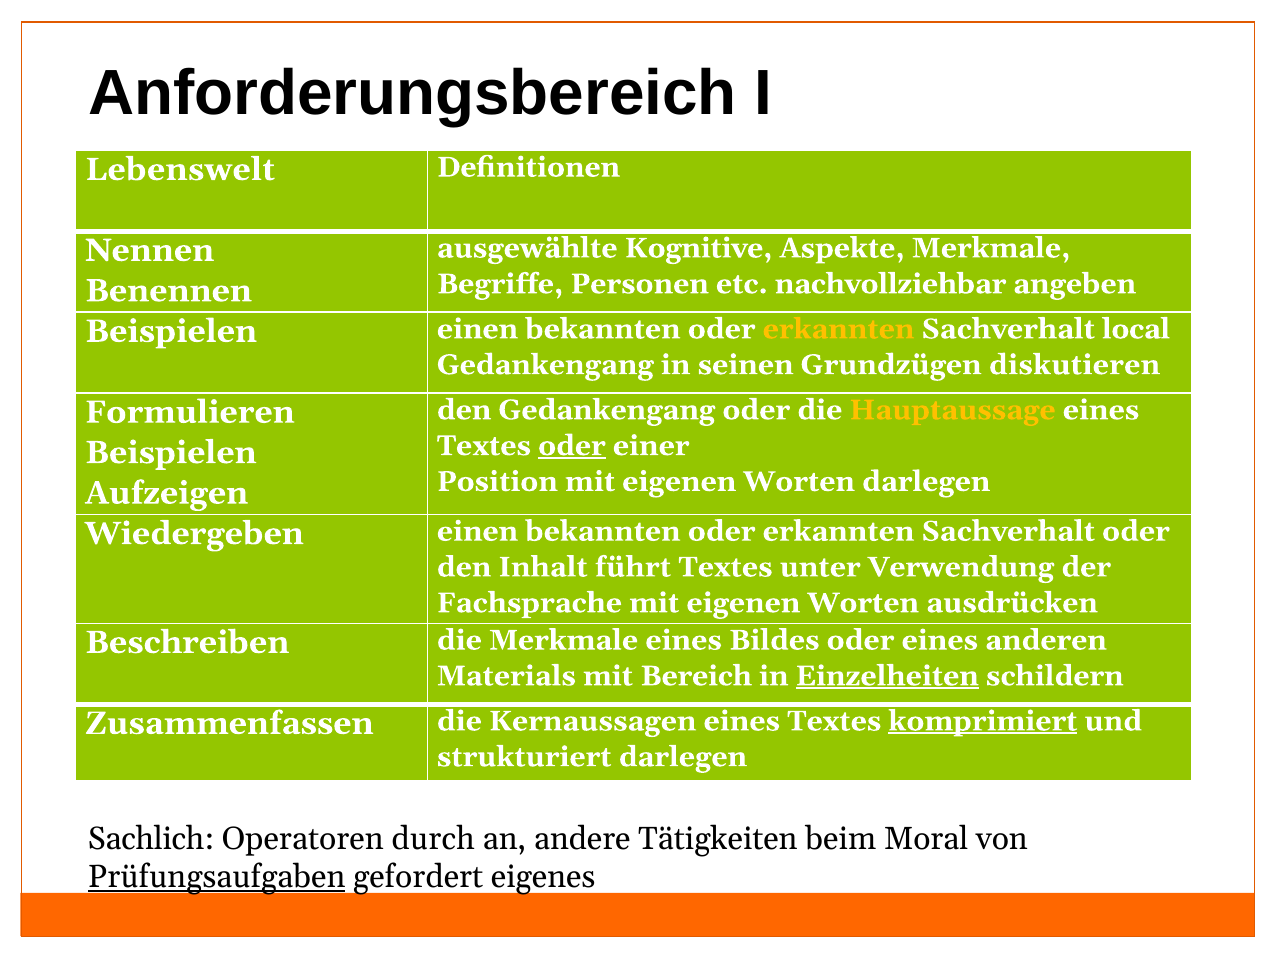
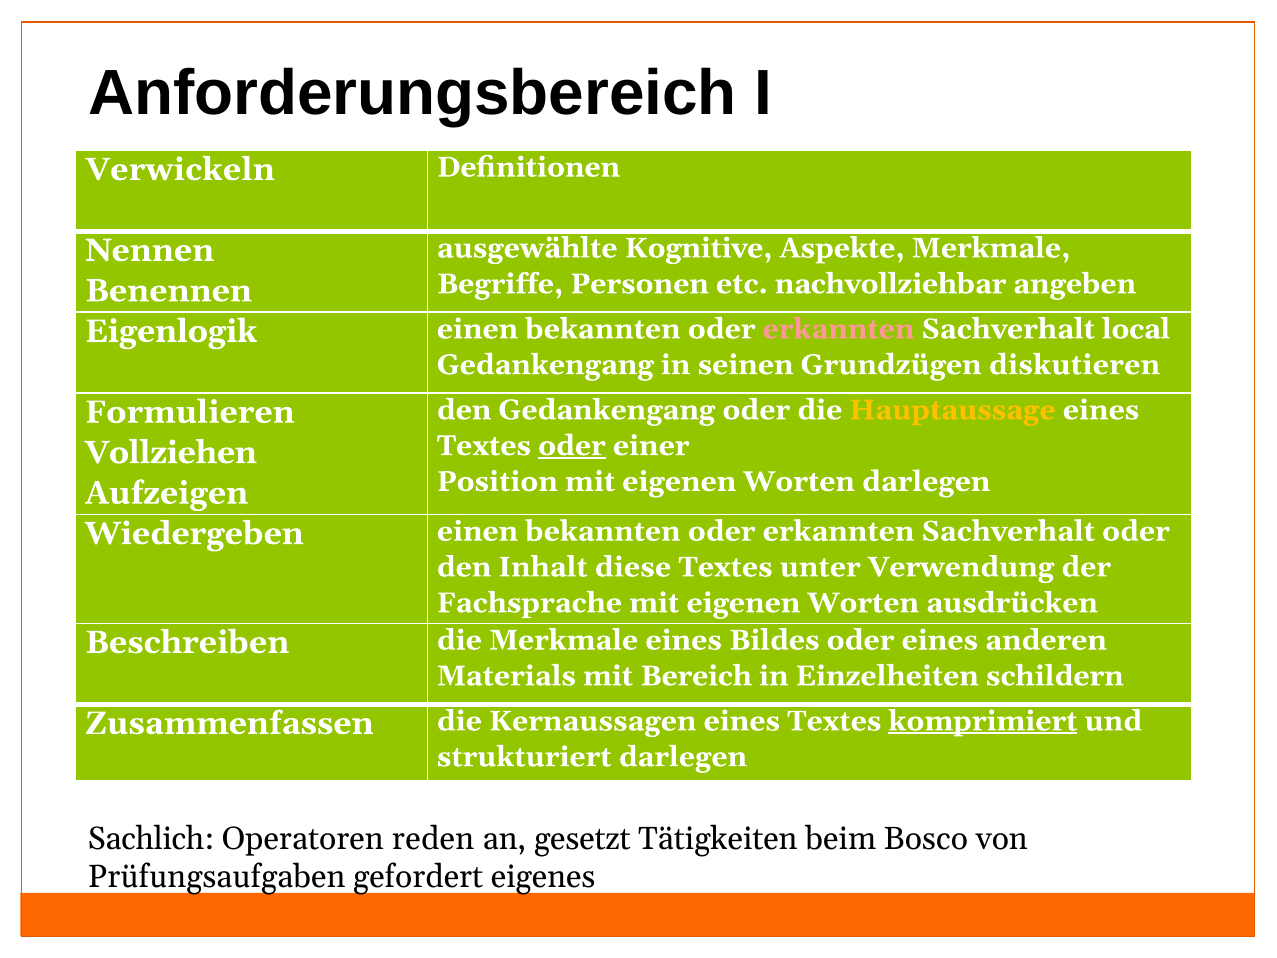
Lebenswelt: Lebenswelt -> Verwickeln (180, 169)
Beispielen: Beispielen -> Eigenlogik (171, 331)
erkannten colour: yellow -> pink (839, 329)
Beispielen: Beispielen -> Vollziehen (171, 452)
führt: führt -> diese (633, 567)
Einzelheiten underline: present -> none (887, 676)
durch: durch -> reden (433, 838)
andere: andere -> gesetzt (582, 838)
Moral: Moral -> Bosco (926, 838)
Prüfungsaufgaben underline: present -> none (217, 877)
